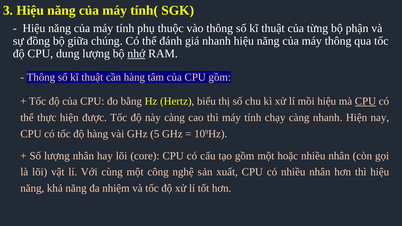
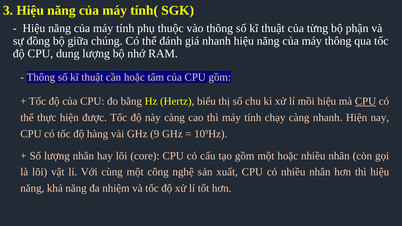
nhớ underline: present -> none (136, 54)
cần hàng: hàng -> hoặc (134, 77)
5: 5 -> 9 (155, 134)
